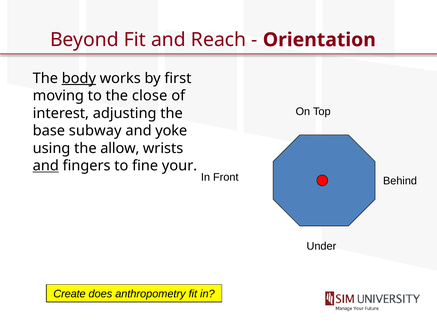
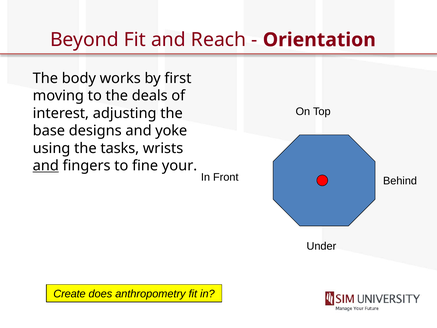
body underline: present -> none (79, 78)
close: close -> deals (150, 96)
subway: subway -> designs (95, 131)
allow: allow -> tasks (120, 148)
